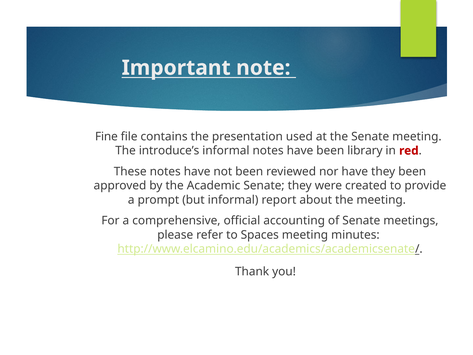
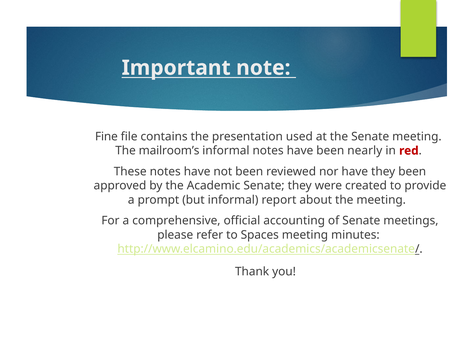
introduce’s: introduce’s -> mailroom’s (169, 151)
library: library -> nearly (365, 151)
